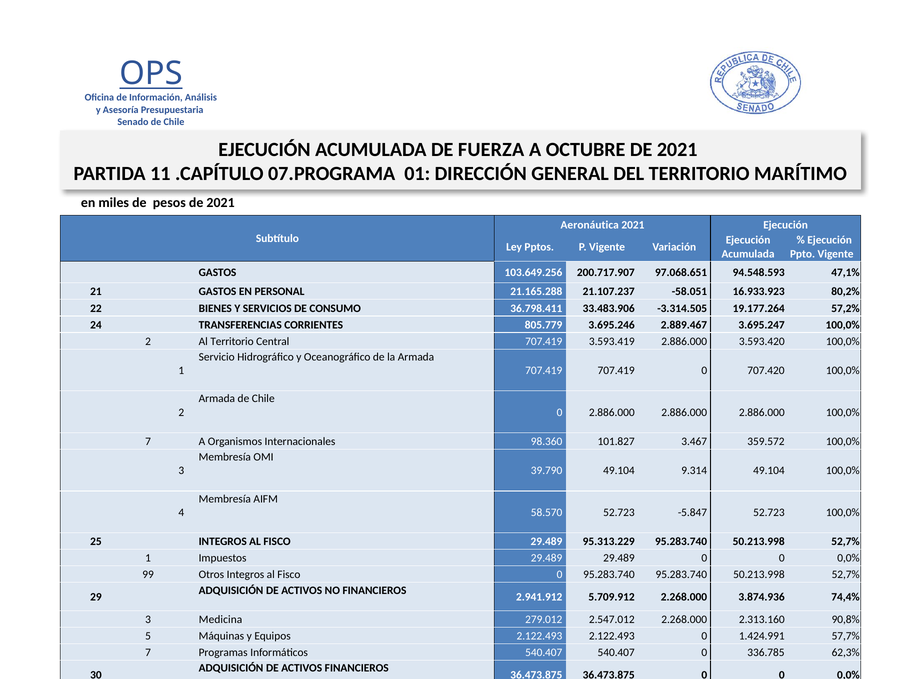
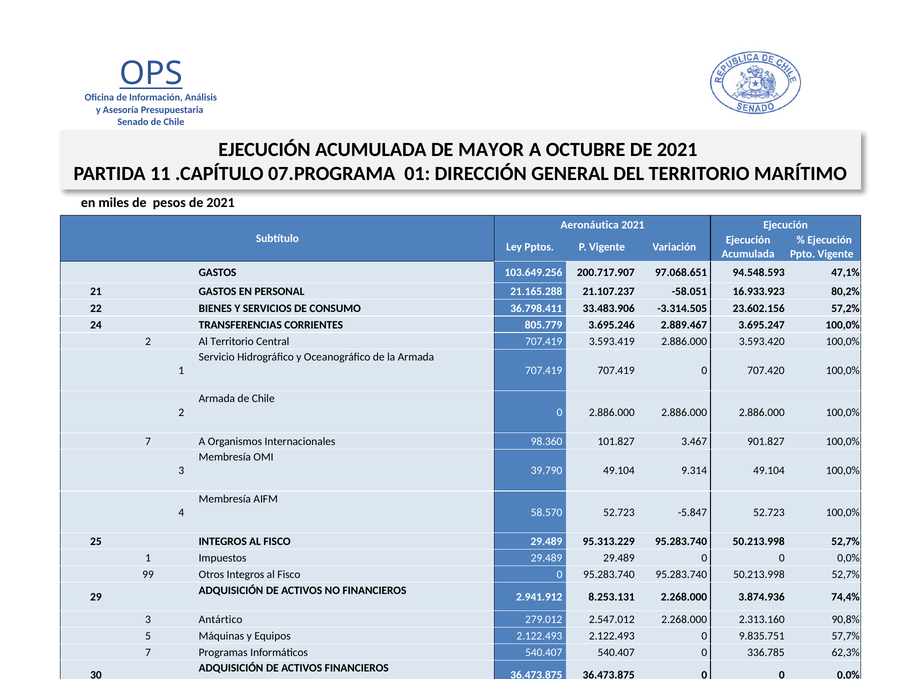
FUERZA: FUERZA -> MAYOR (491, 150)
19.177.264: 19.177.264 -> 23.602.156 (759, 309)
359.572: 359.572 -> 901.827 (766, 442)
5.709.912: 5.709.912 -> 8.253.131 (612, 598)
Medicina: Medicina -> Antártico (221, 620)
1.424.991: 1.424.991 -> 9.835.751 (762, 636)
